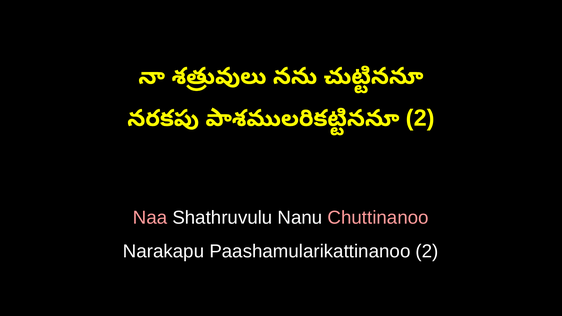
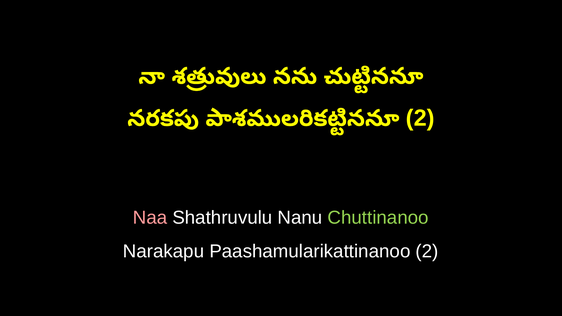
Chuttinanoo colour: pink -> light green (378, 218)
